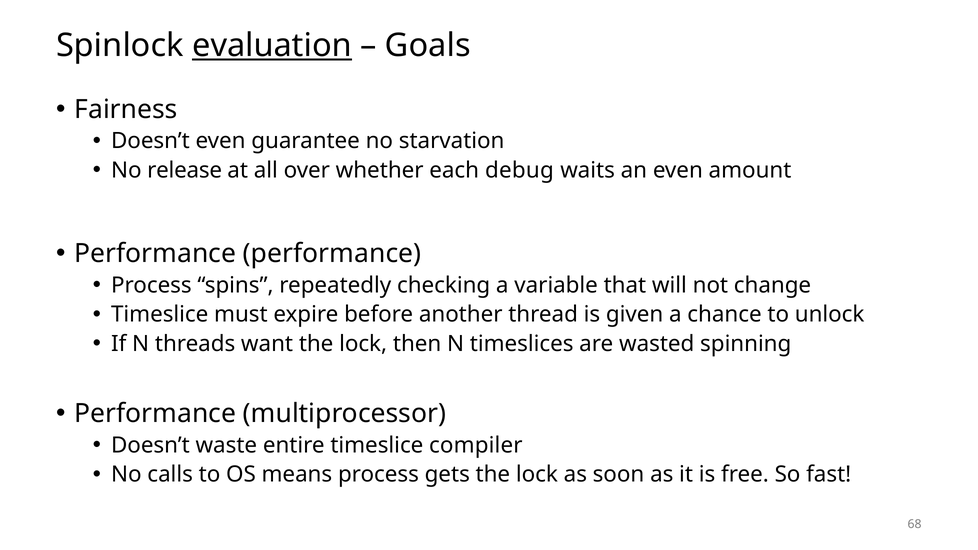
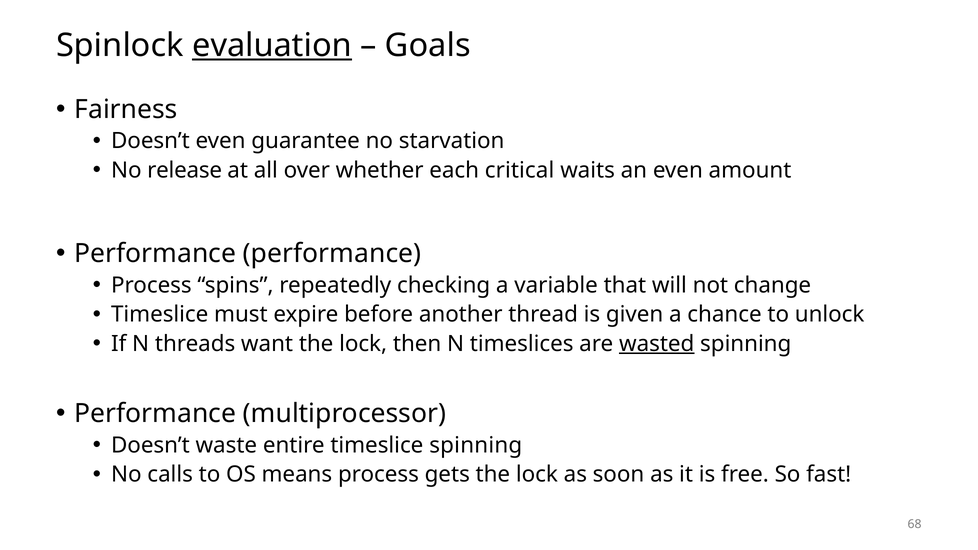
debug: debug -> critical (520, 170)
wasted underline: none -> present (657, 344)
timeslice compiler: compiler -> spinning (476, 445)
